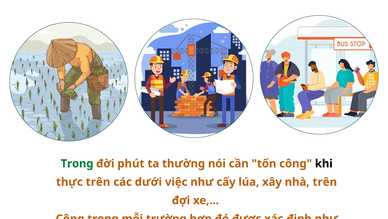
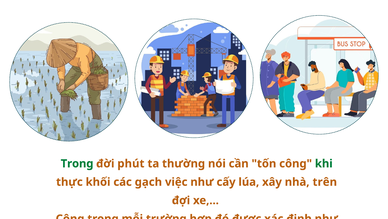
khi colour: black -> green (324, 163)
thực trên: trên -> khối (98, 181)
dưới: dưới -> gạch (148, 181)
